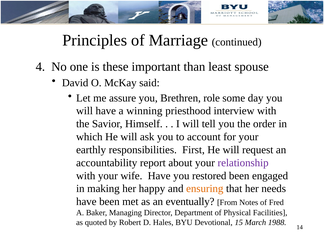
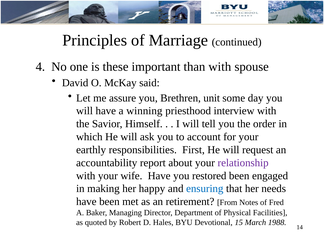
than least: least -> with (220, 67)
role: role -> unit (212, 98)
ensuring colour: orange -> blue (205, 189)
eventually: eventually -> retirement (190, 202)
